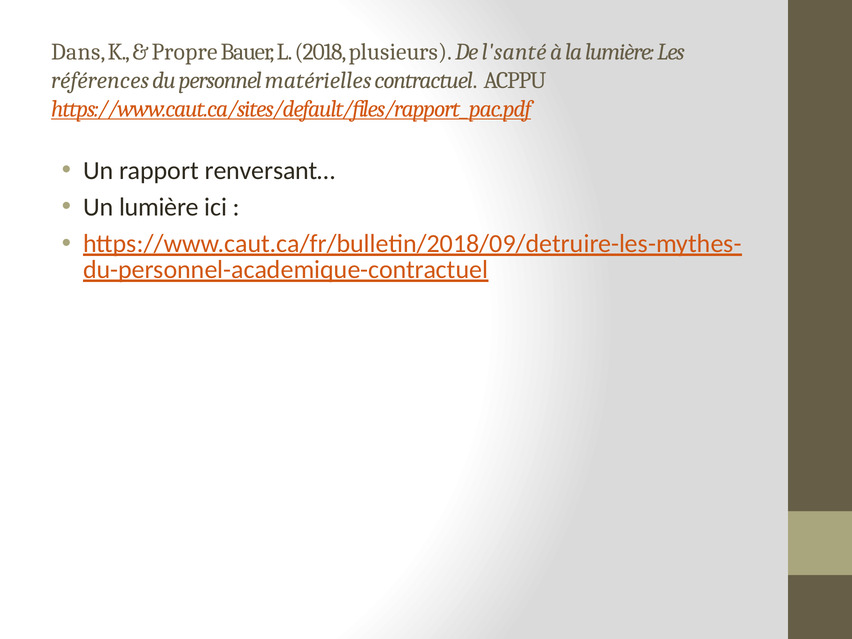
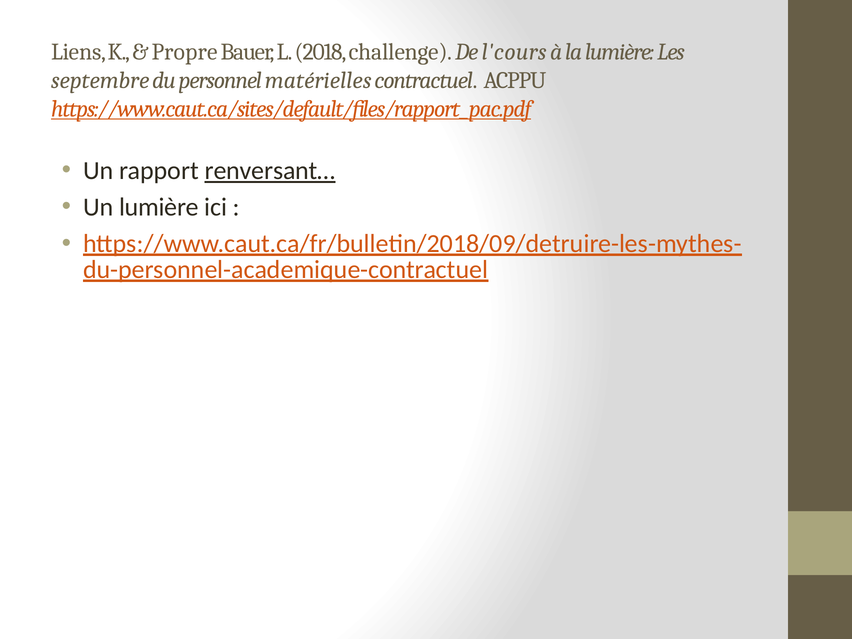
Dans: Dans -> Liens (79, 52)
plusieurs: plusieurs -> challenge (400, 52)
l'santé: l'santé -> l'cours (514, 52)
références: références -> septembre (100, 80)
renversant… underline: none -> present (270, 171)
